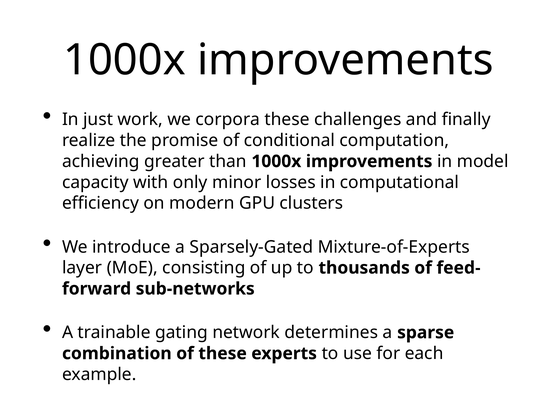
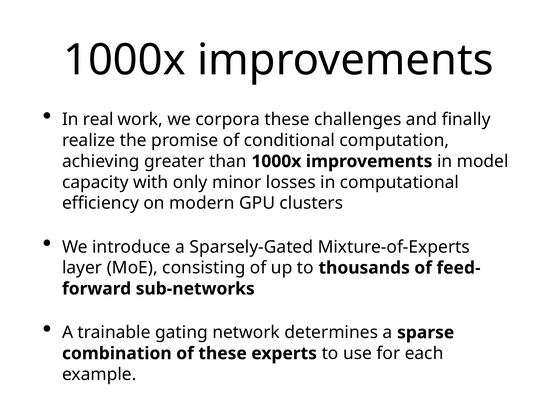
just: just -> real (98, 119)
